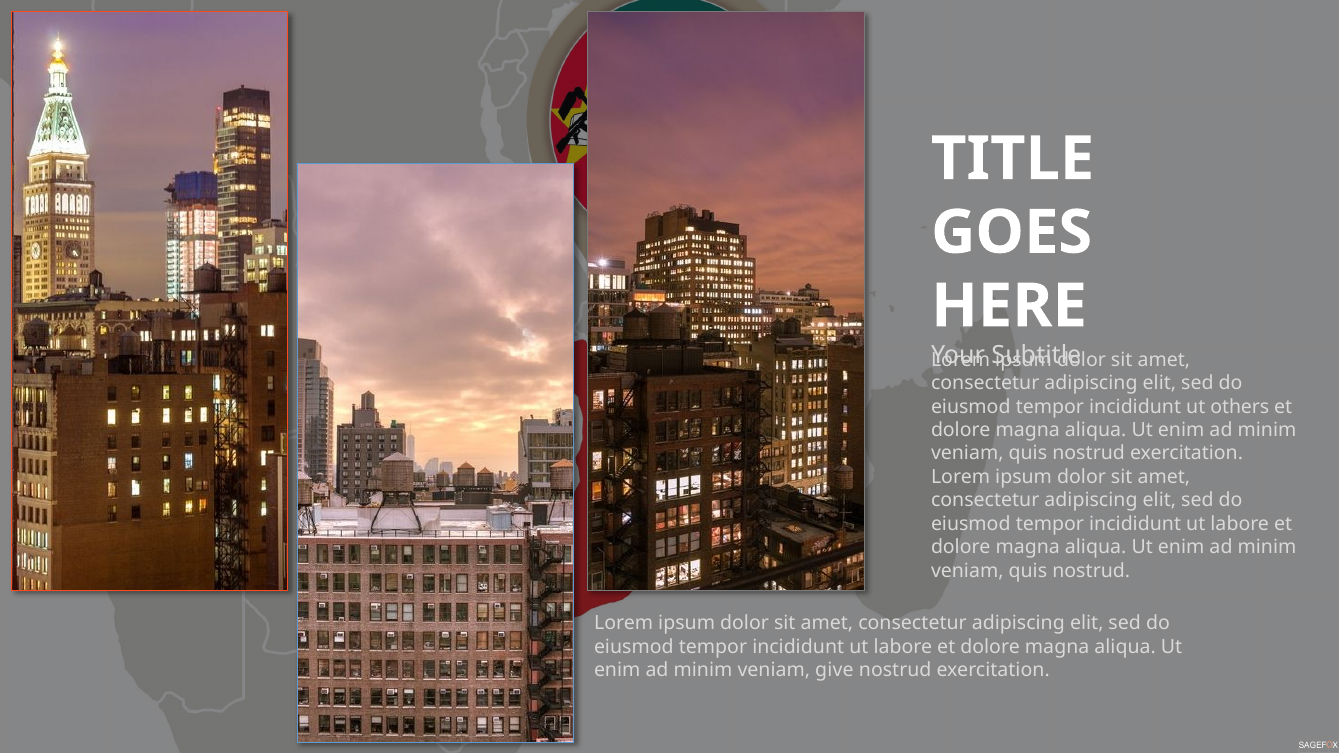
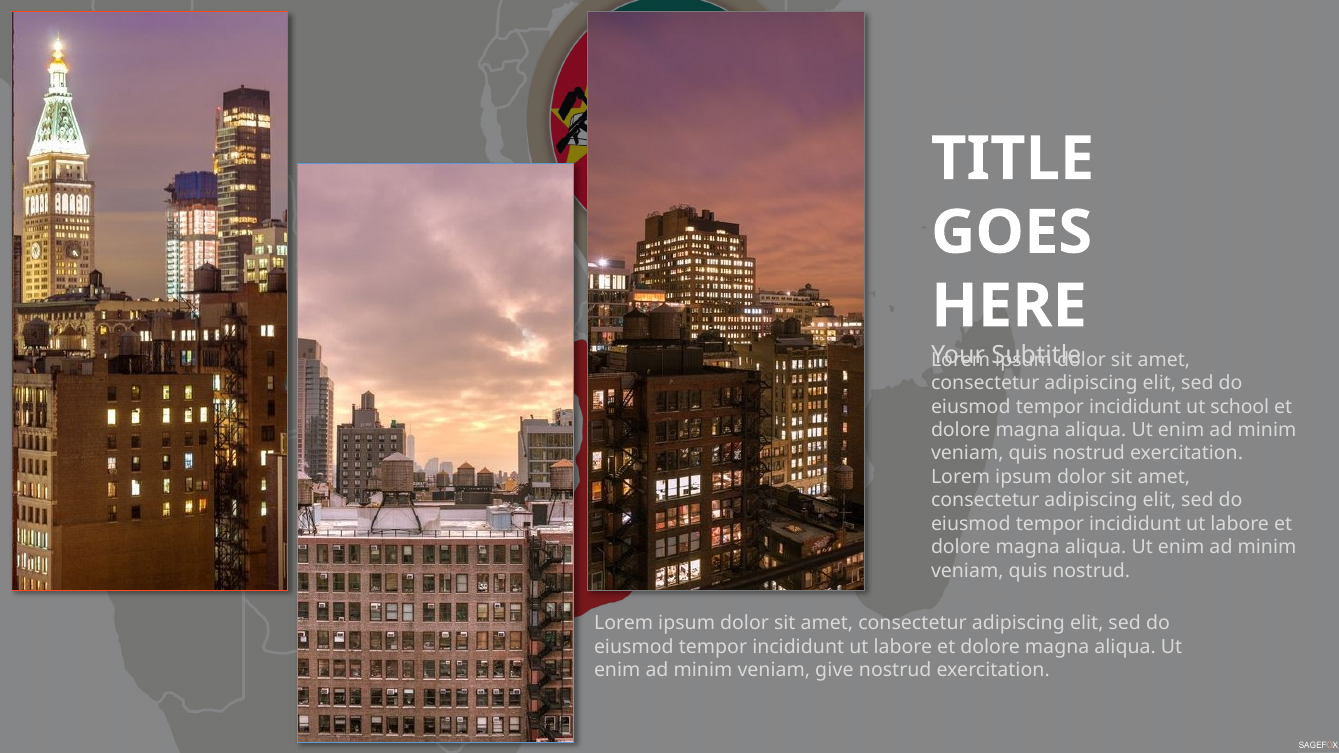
others: others -> school (1240, 407)
